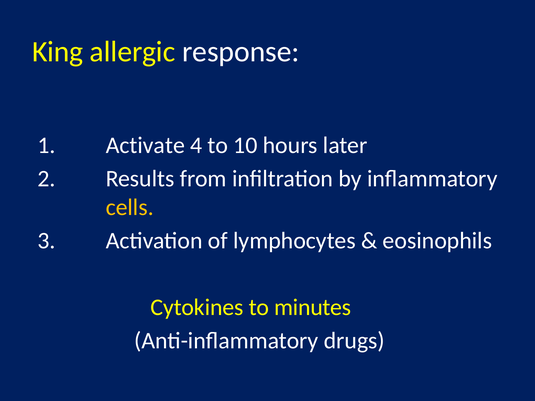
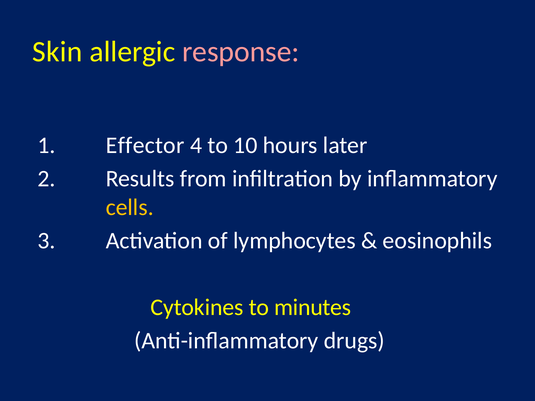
King: King -> Skin (57, 52)
response colour: white -> pink (241, 52)
Activate: Activate -> Effector (145, 146)
